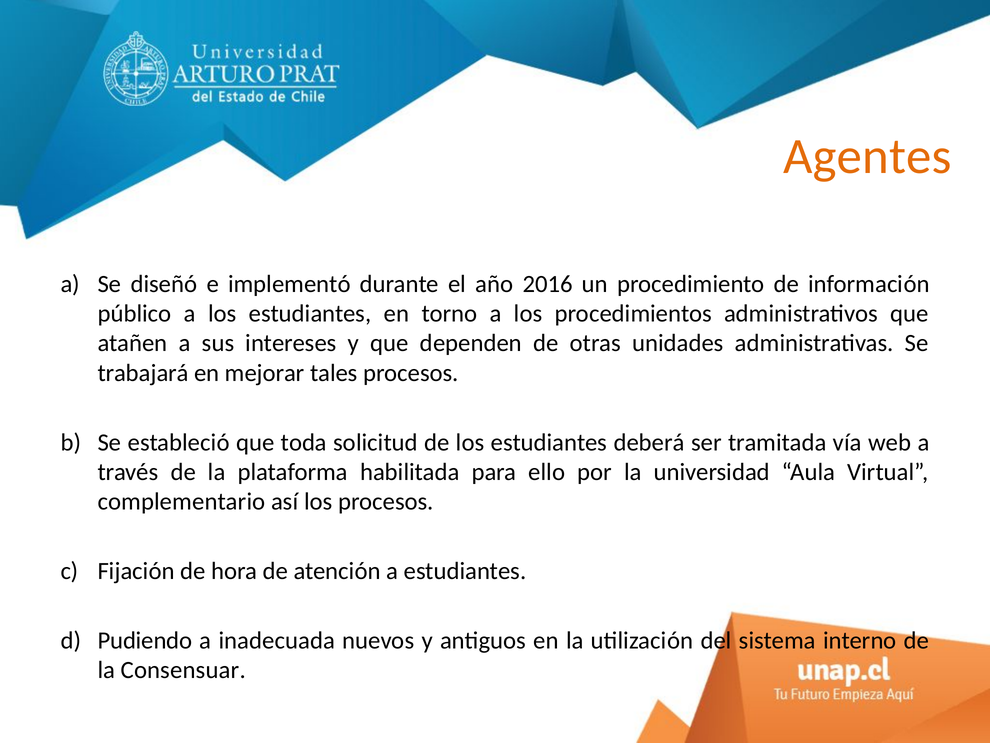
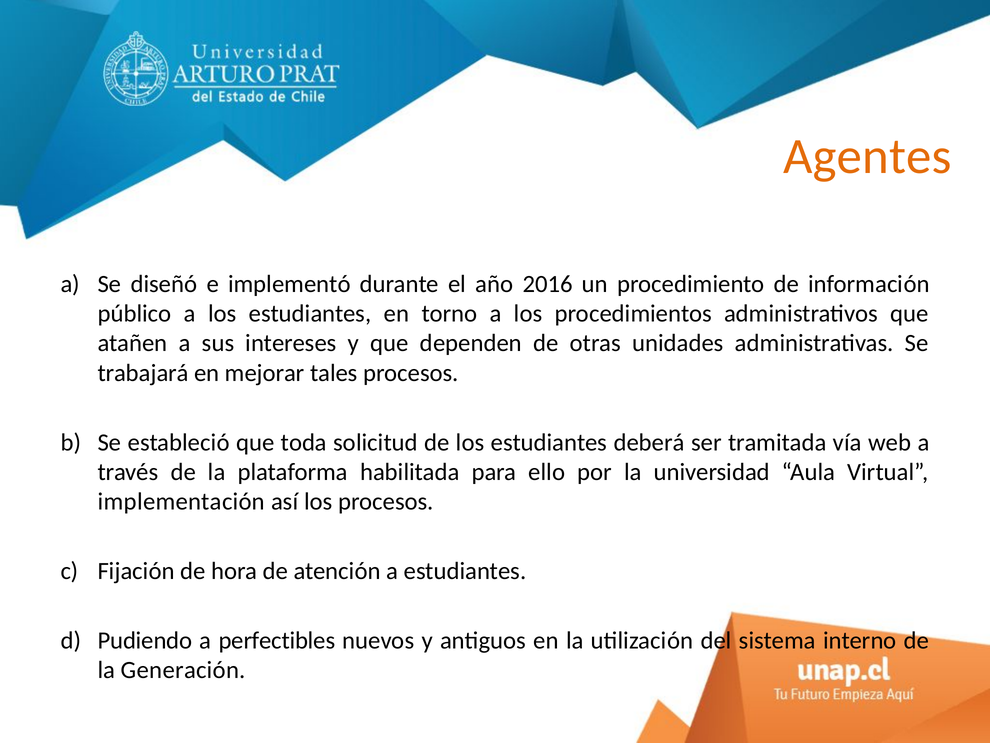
complementario: complementario -> implementación (181, 501)
inadecuada: inadecuada -> perfectibles (277, 640)
Consensuar: Consensuar -> Generación (183, 670)
